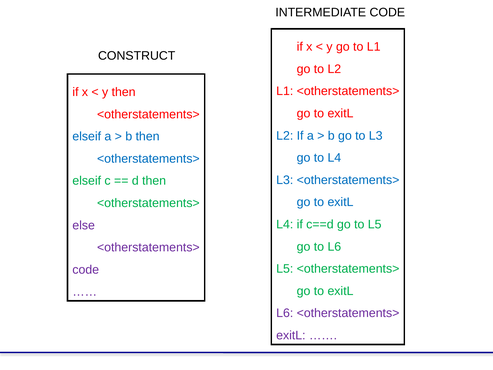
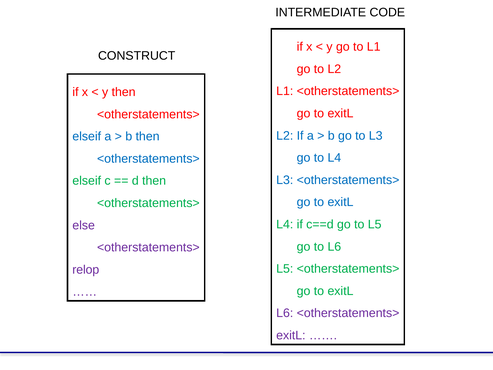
code: code -> relop (86, 269)
